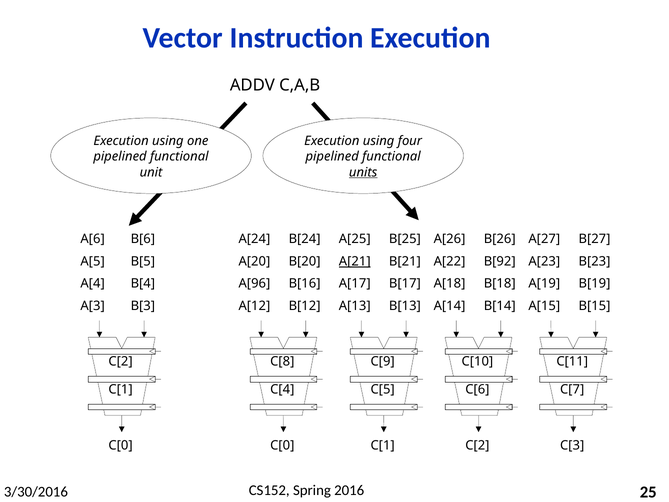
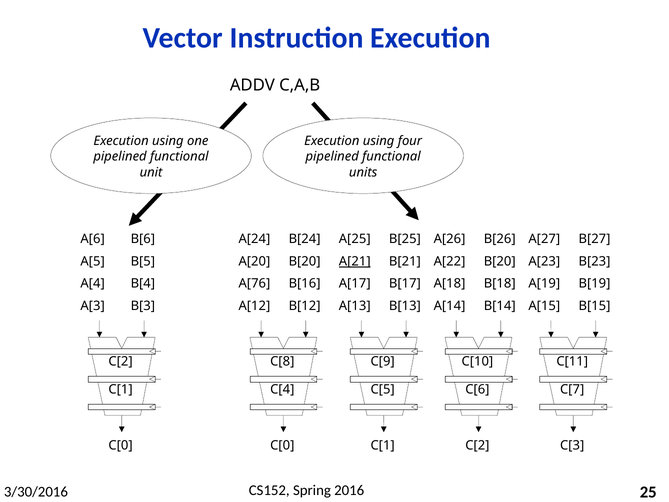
units underline: present -> none (363, 172)
A[22 B[92: B[92 -> B[20 (500, 261)
A[96: A[96 -> A[76 (254, 283)
